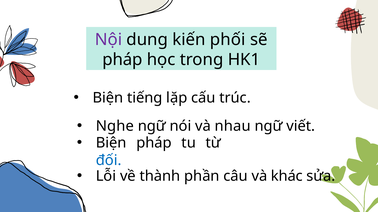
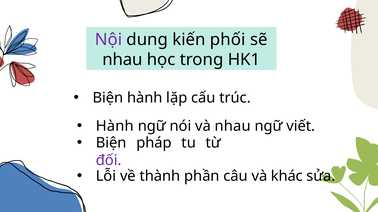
pháp: pháp -> nhau (122, 60)
Biện tiếng: tiếng -> hành (145, 98)
Nghe: Nghe -> Hành (115, 126)
đối colour: blue -> purple (109, 161)
